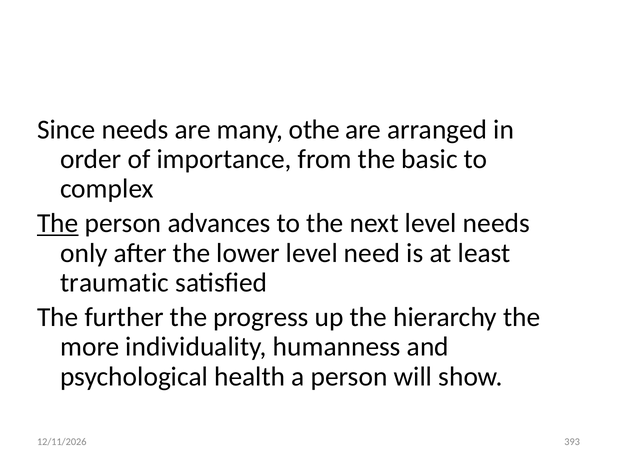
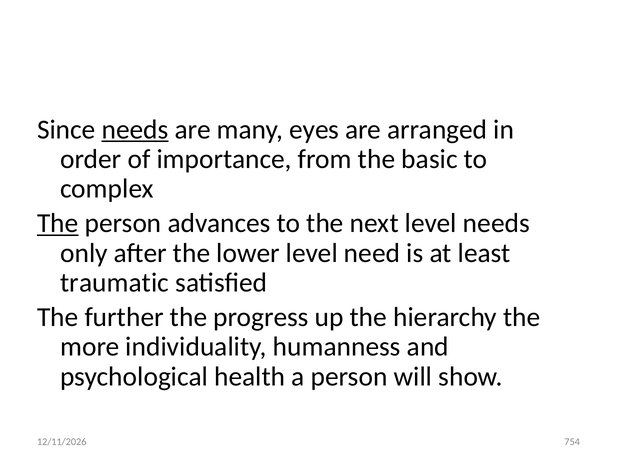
needs underline: none -> present (135, 129)
othe: othe -> eyes (314, 129)
393: 393 -> 754 (572, 442)
